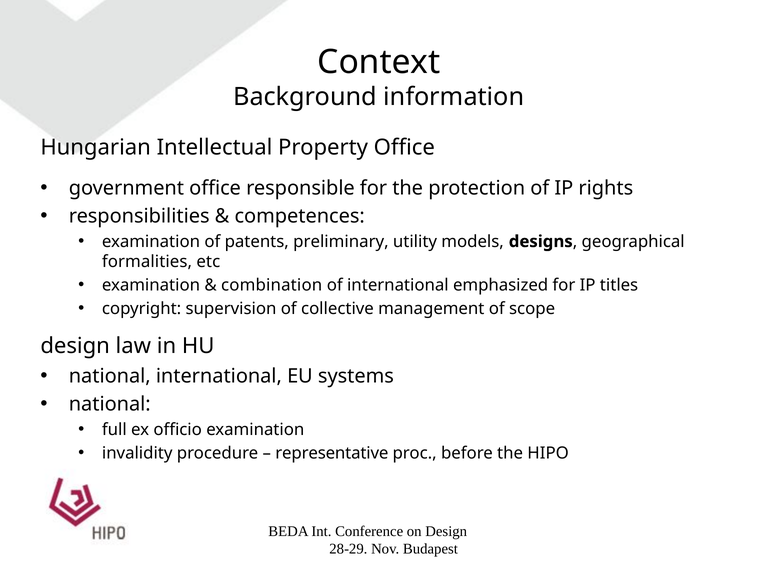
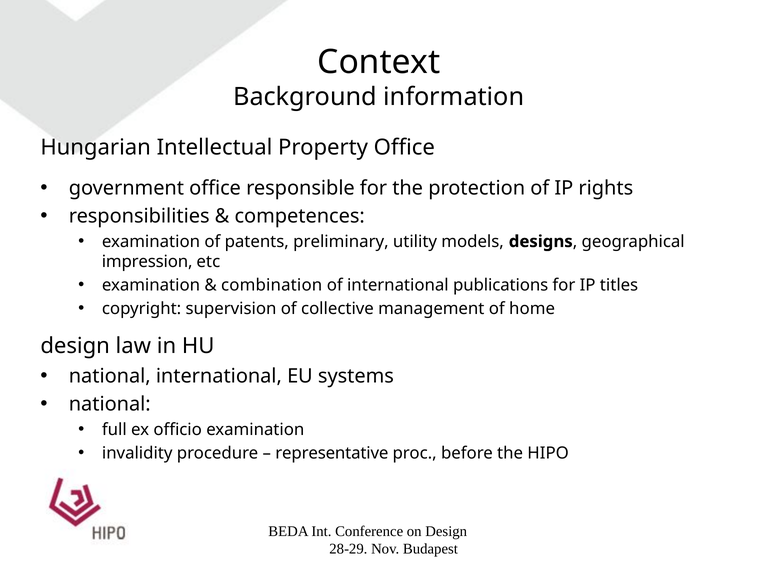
formalities: formalities -> impression (147, 262)
emphasized: emphasized -> publications (501, 286)
scope: scope -> home (532, 309)
